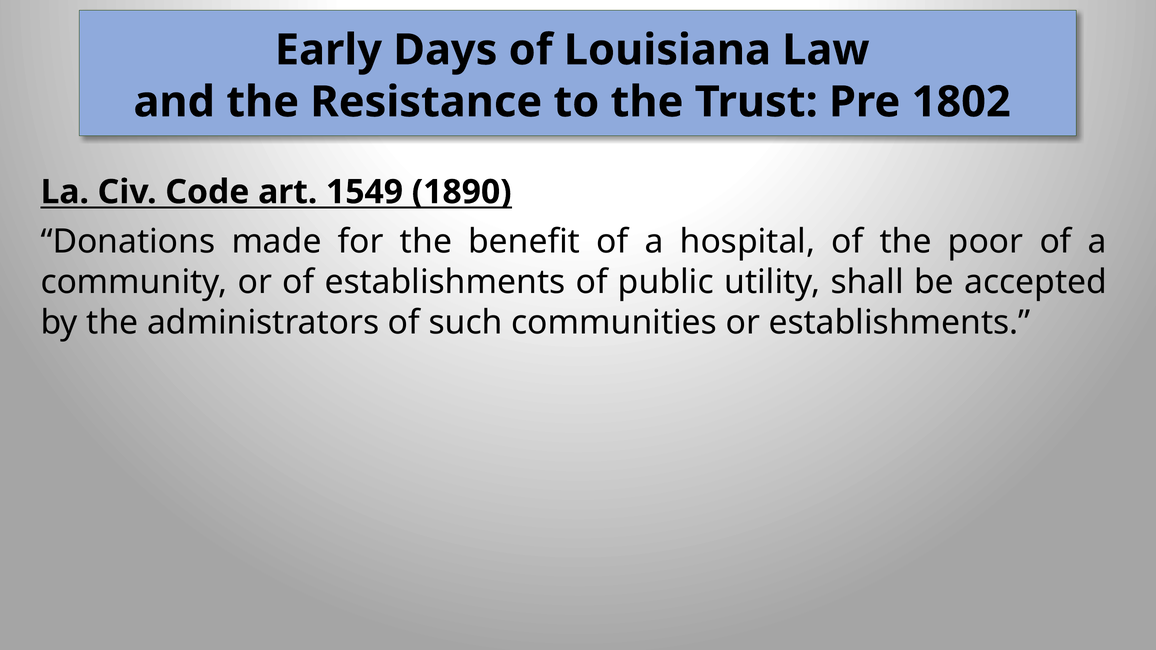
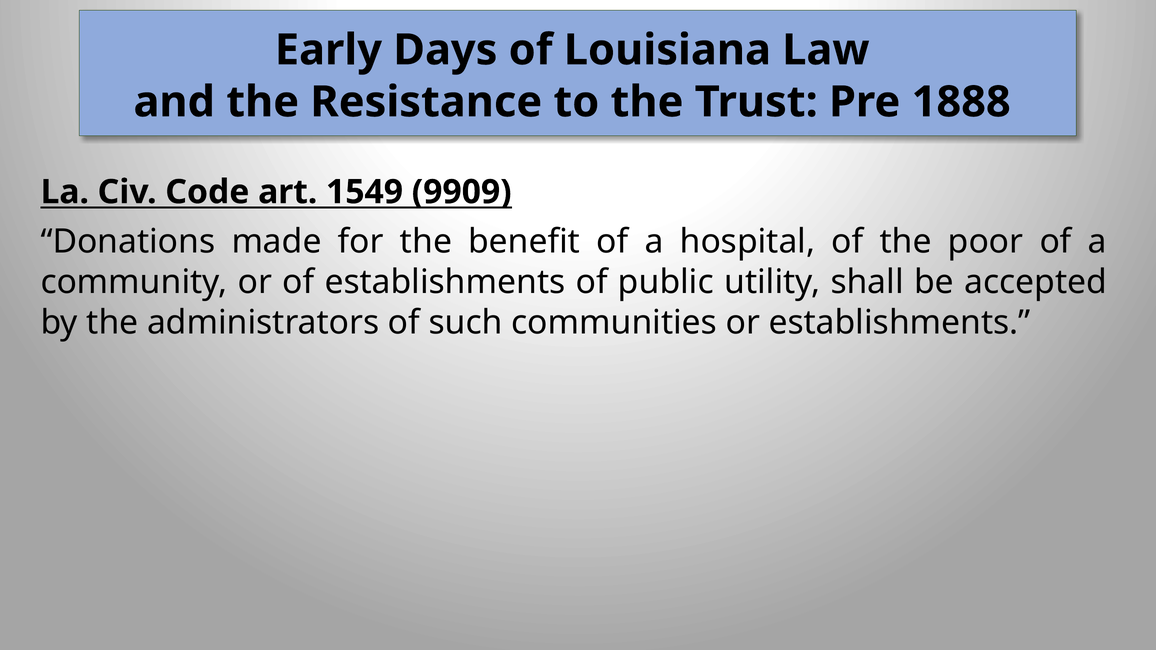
1802: 1802 -> 1888 (961, 102)
1890: 1890 -> 9909 (462, 192)
